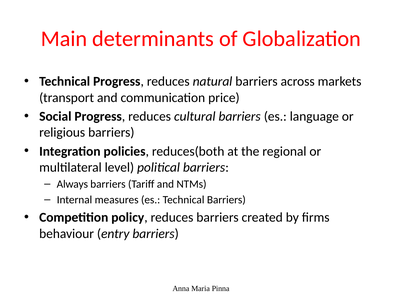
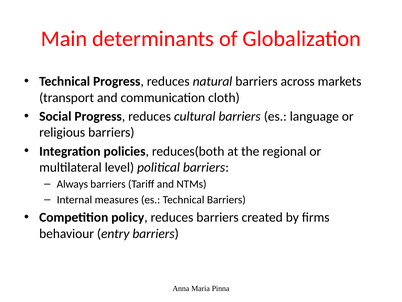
price: price -> cloth (224, 97)
